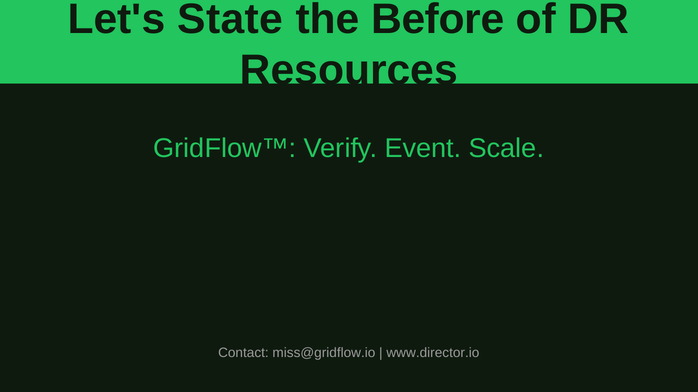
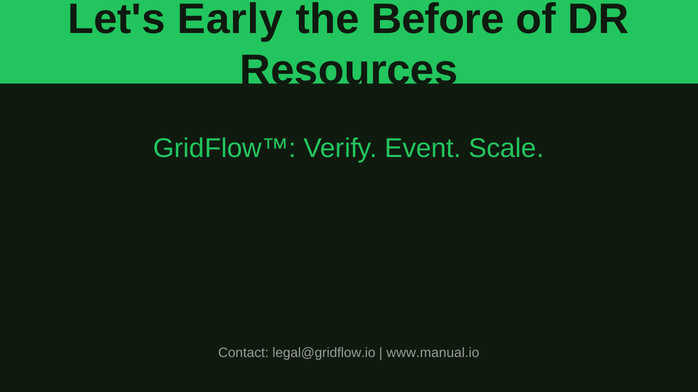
State: State -> Early (230, 19)
miss@gridflow.io: miss@gridflow.io -> legal@gridflow.io (324, 353)
www.director.io: www.director.io -> www.manual.io (433, 353)
